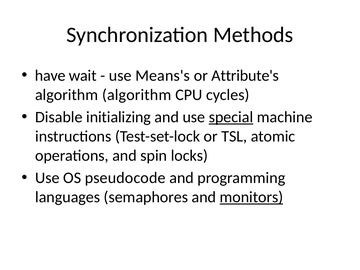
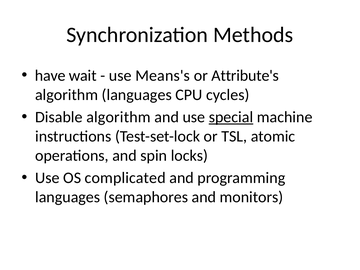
algorithm algorithm: algorithm -> languages (137, 95)
Disable initializing: initializing -> algorithm (118, 117)
pseudocode: pseudocode -> complicated (125, 178)
monitors underline: present -> none (251, 197)
